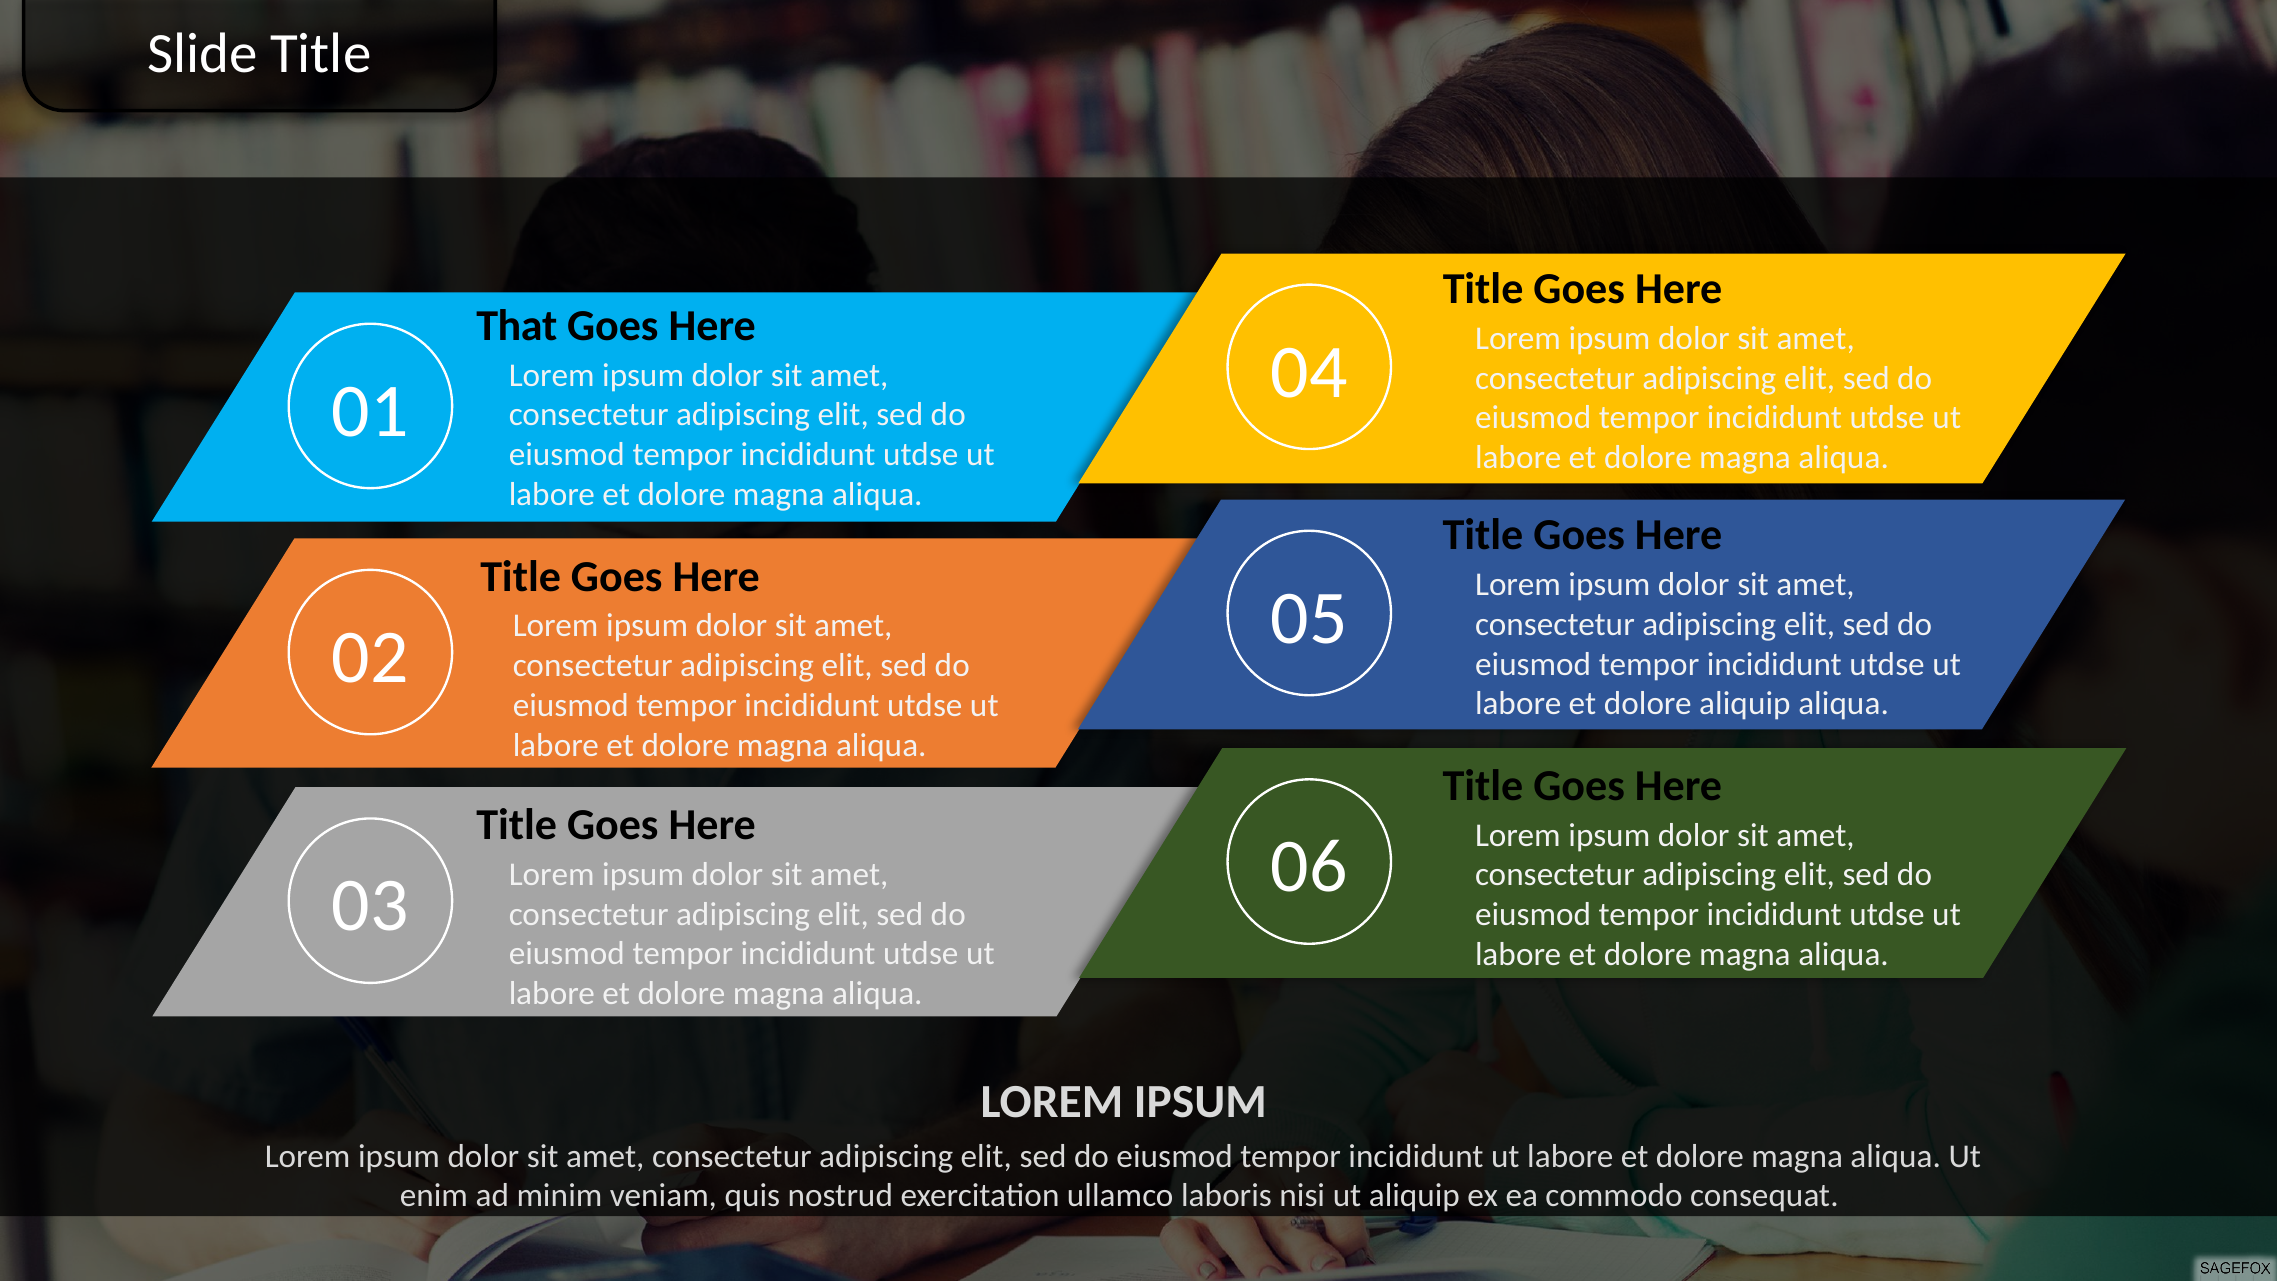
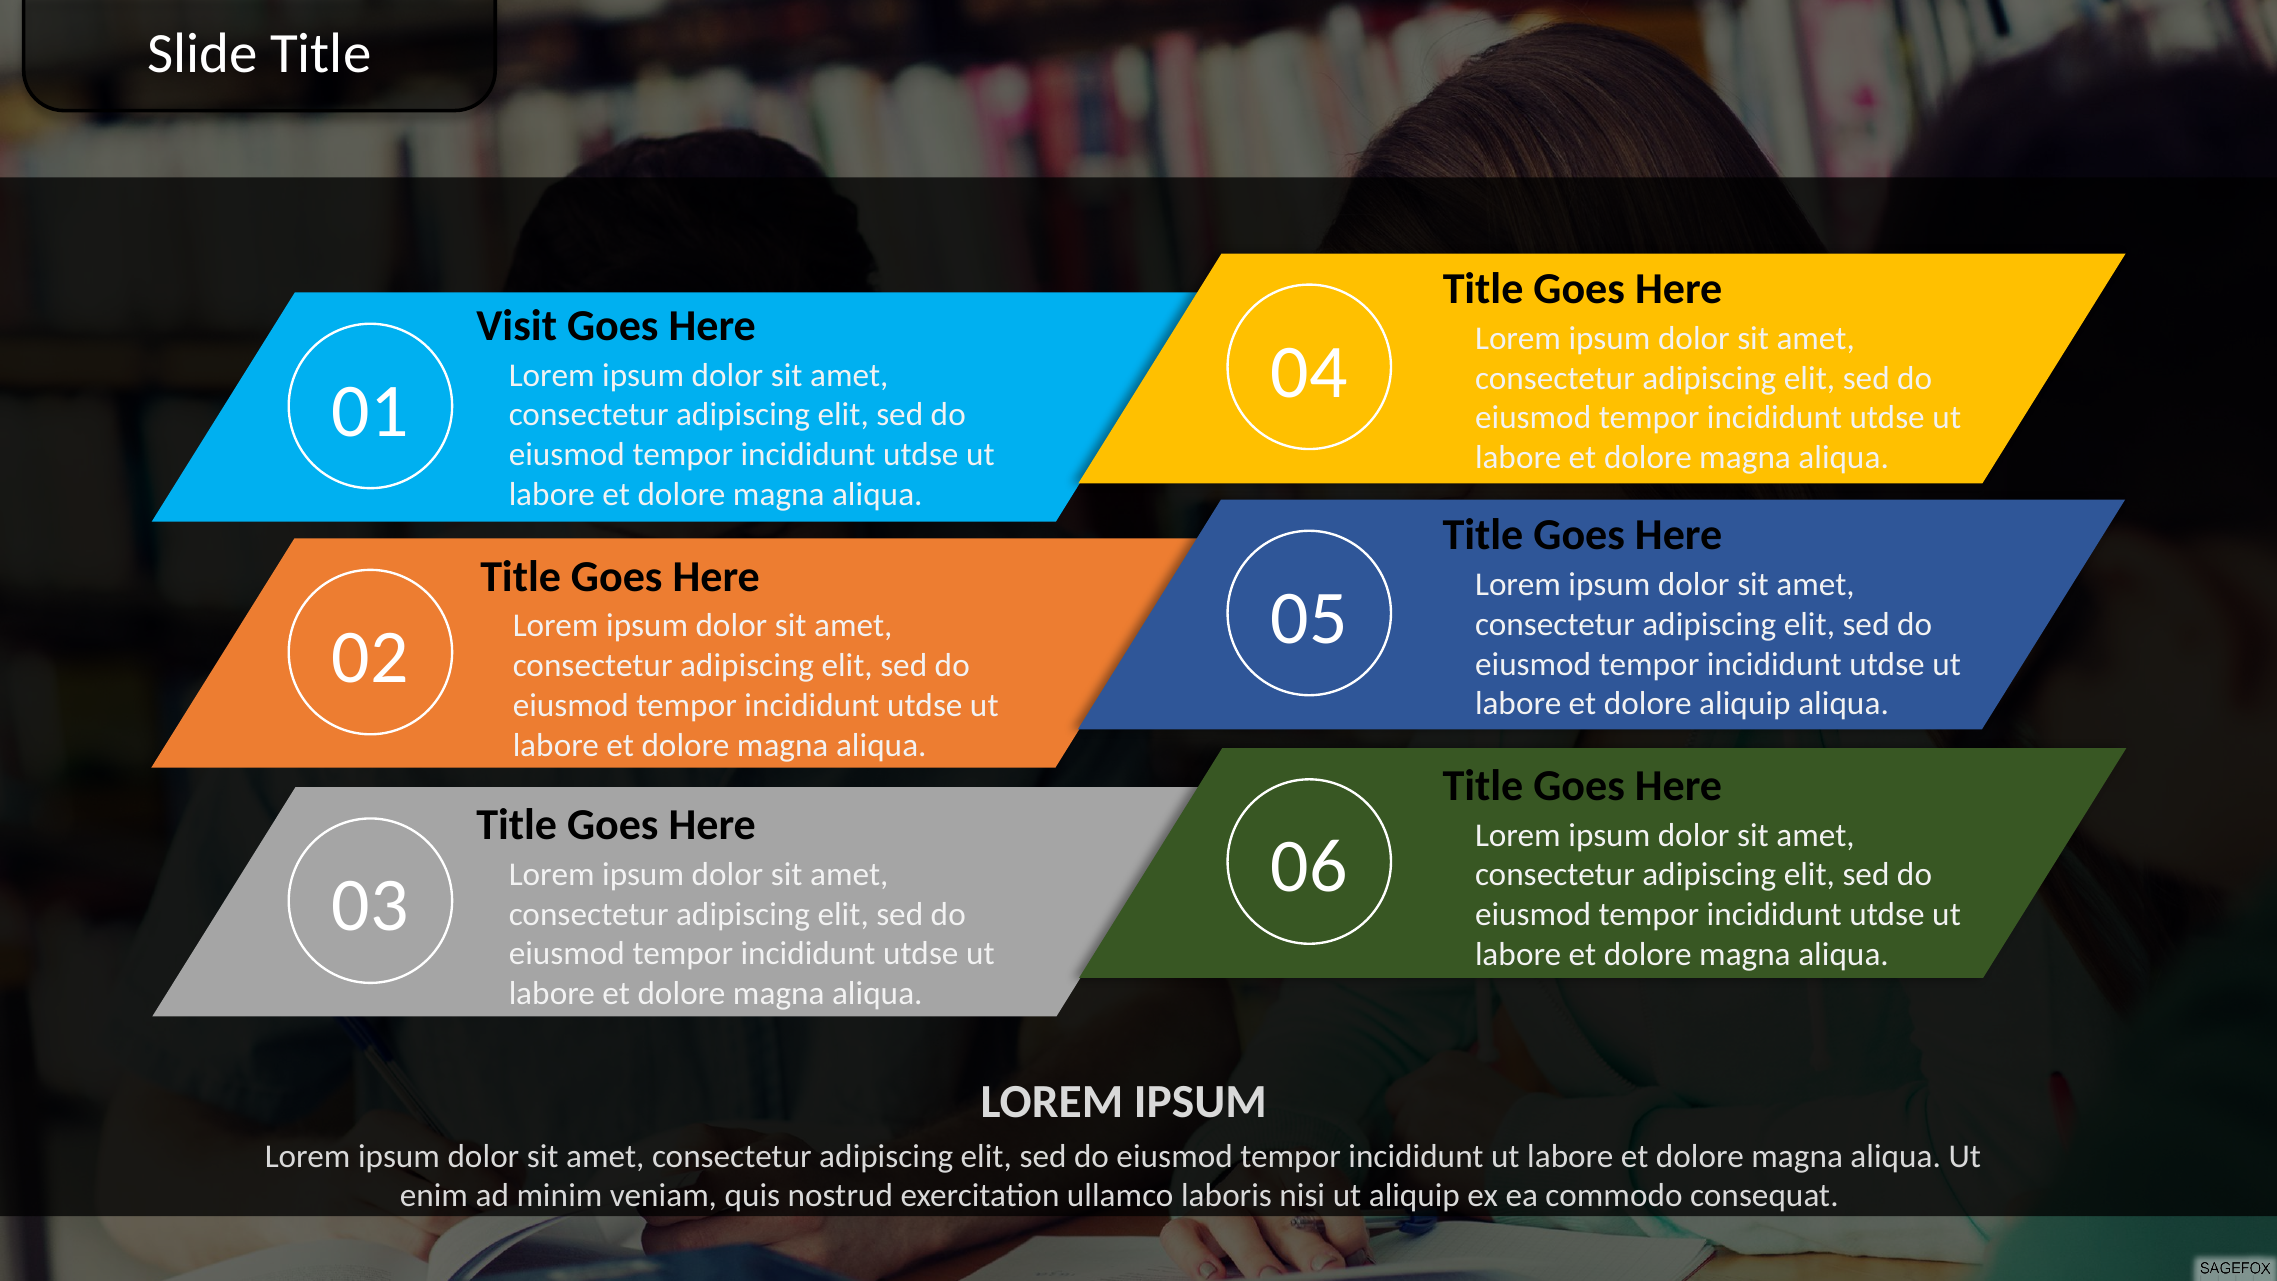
That: That -> Visit (517, 326)
